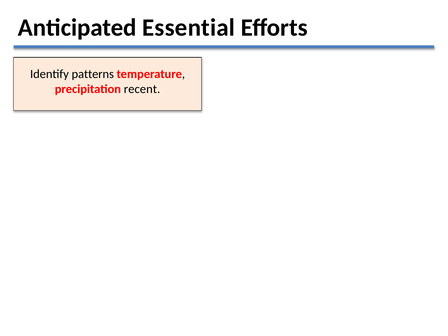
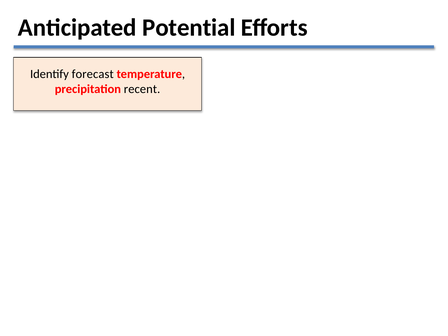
Essential: Essential -> Potential (189, 27)
patterns: patterns -> forecast (93, 74)
